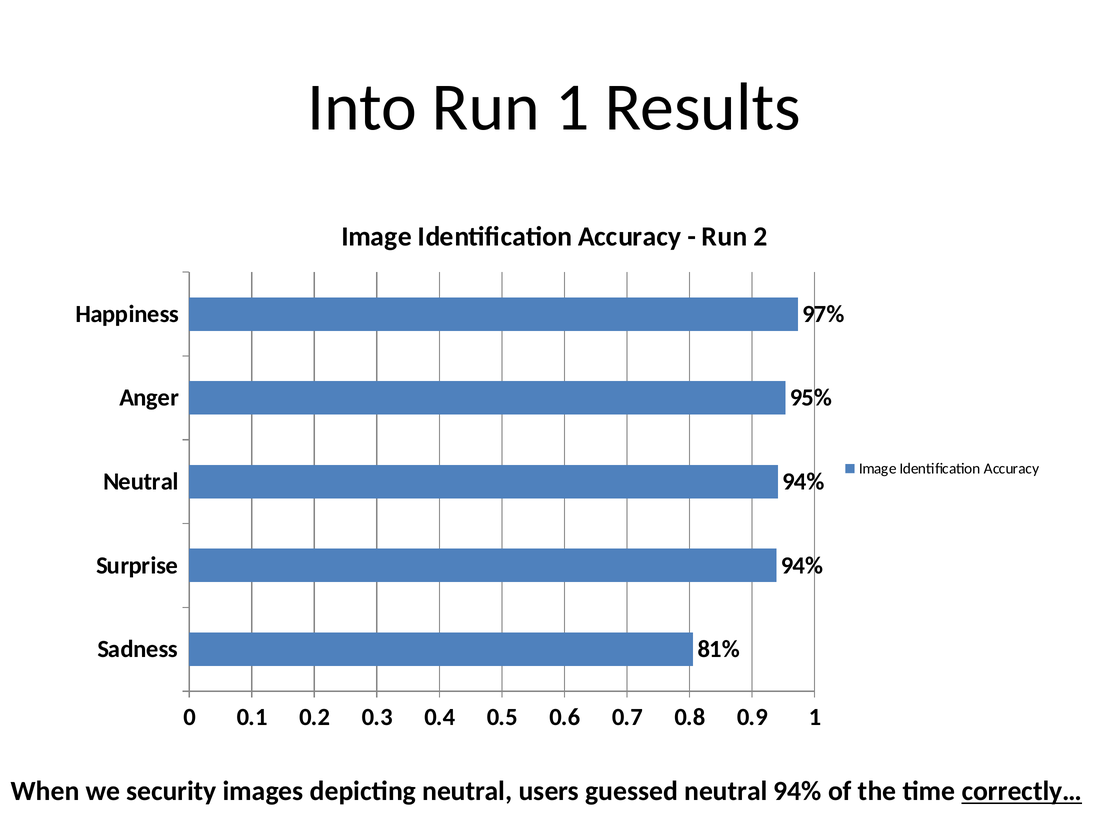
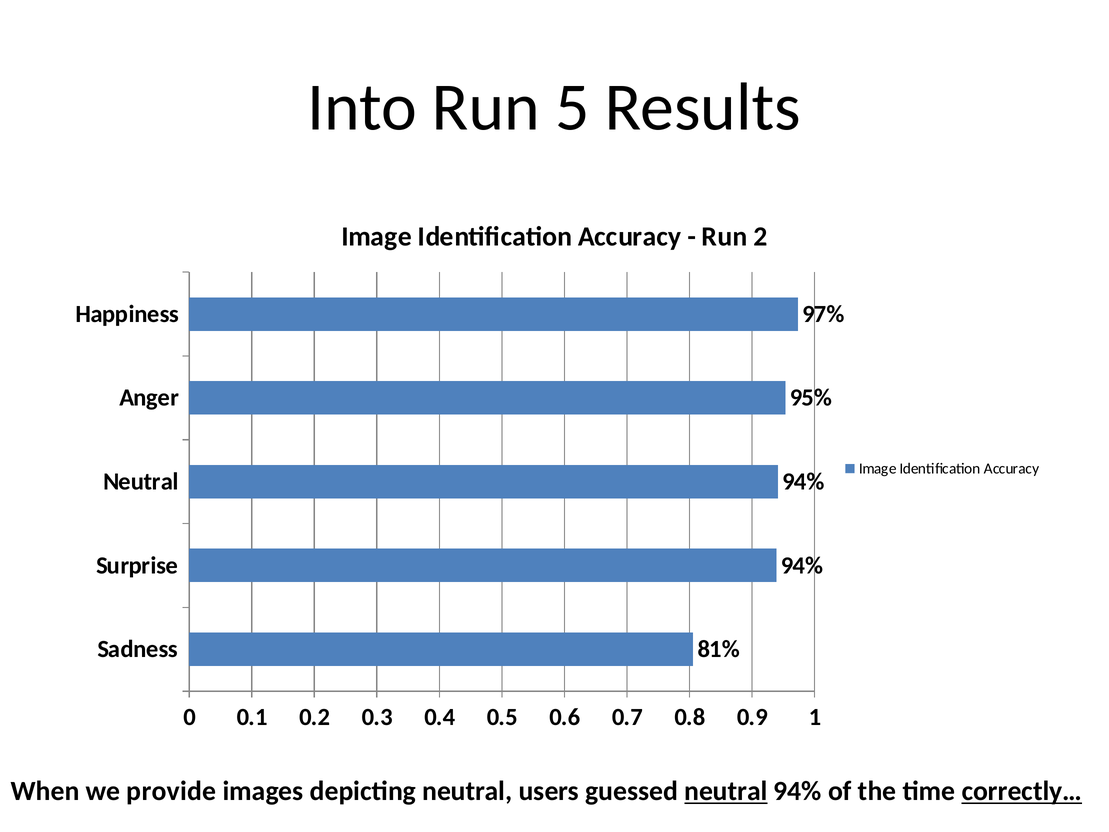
Run 1: 1 -> 5 (572, 107)
security: security -> provide (171, 791)
neutral underline: none -> present (726, 791)
